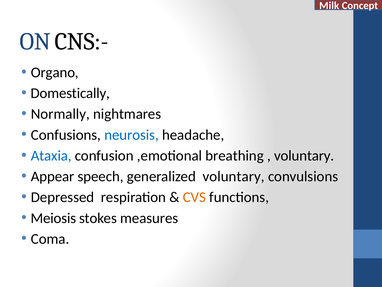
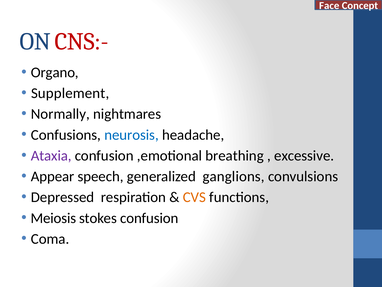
Milk: Milk -> Face (329, 6)
CNS:- colour: black -> red (82, 41)
Domestically: Domestically -> Supplement (70, 93)
Ataxia colour: blue -> purple (51, 155)
voluntary: voluntary -> excessive (304, 155)
generalized voluntary: voluntary -> ganglions (234, 176)
stokes measures: measures -> confusion (149, 218)
